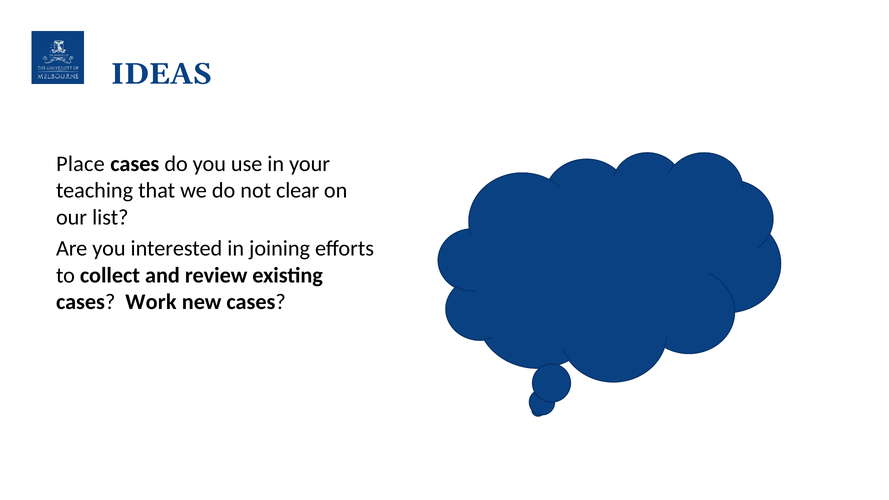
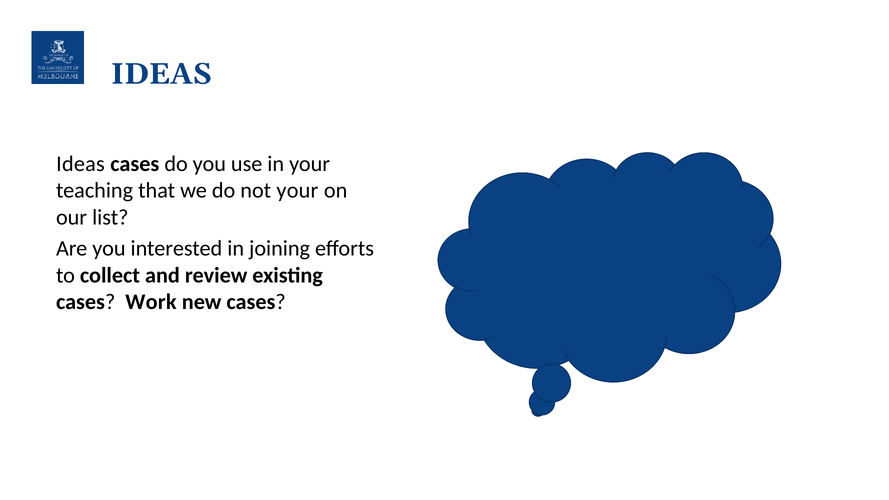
Place: Place -> Ideas (81, 164)
not clear: clear -> your (297, 191)
